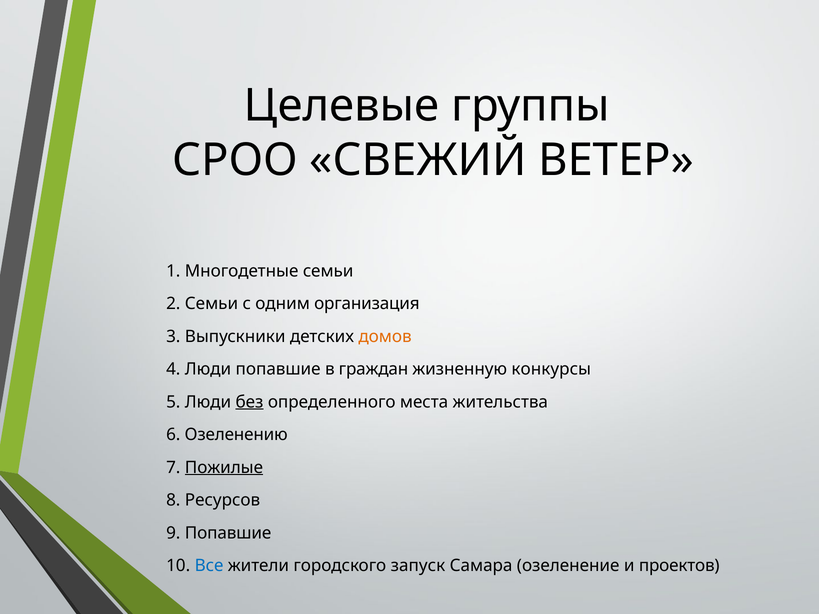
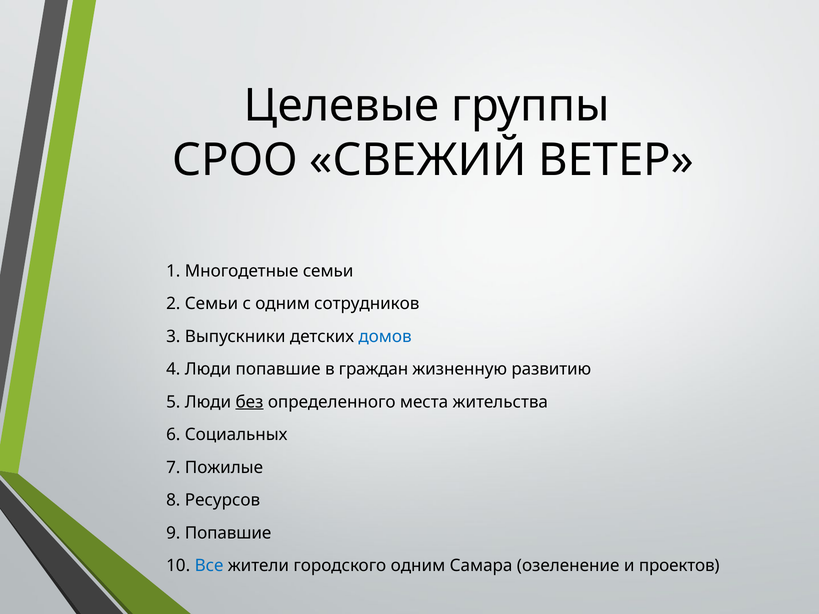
организация: организация -> сотрудников (367, 304)
домов colour: orange -> blue (385, 337)
конкурсы: конкурсы -> развитию (551, 369)
Озеленению: Озеленению -> Социальных (236, 435)
Пожилые underline: present -> none (224, 468)
городского запуск: запуск -> одним (418, 566)
